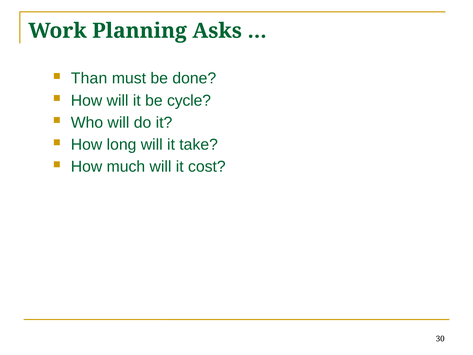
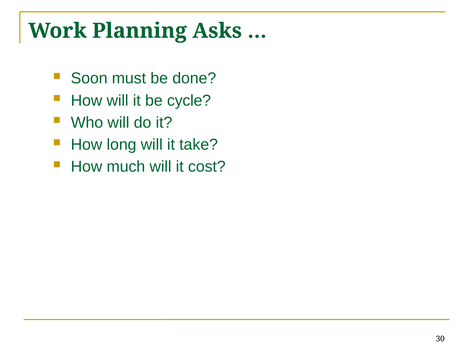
Than: Than -> Soon (89, 78)
